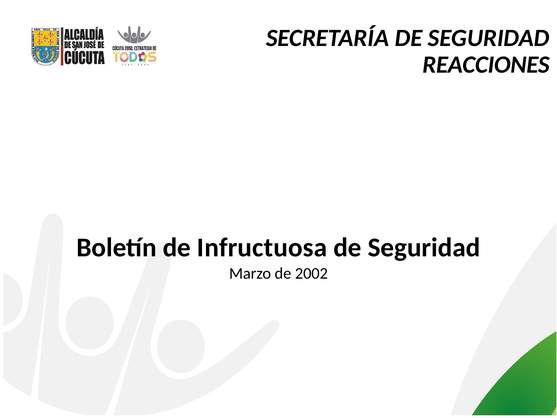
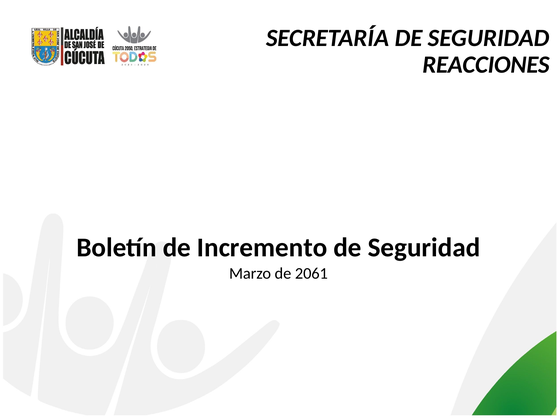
Infructuosa: Infructuosa -> Incremento (262, 247)
2002: 2002 -> 2061 (311, 273)
